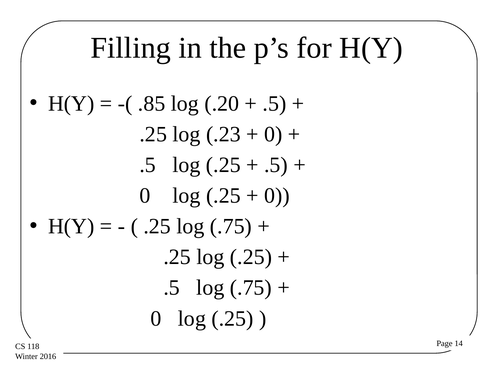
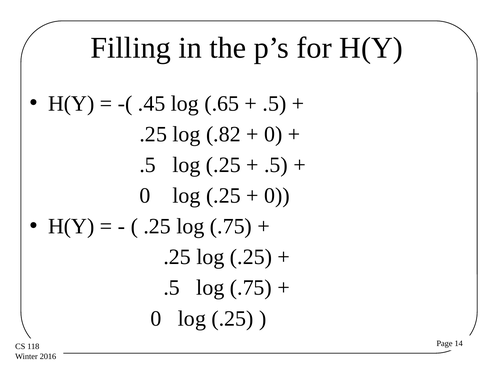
.85: .85 -> .45 (152, 104)
.20: .20 -> .65 (222, 104)
.23: .23 -> .82 (223, 134)
